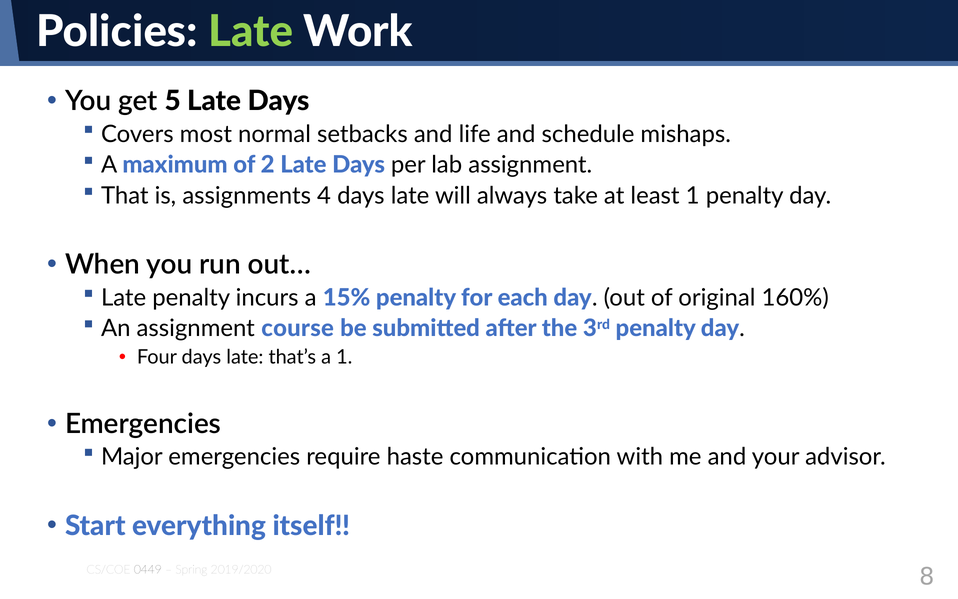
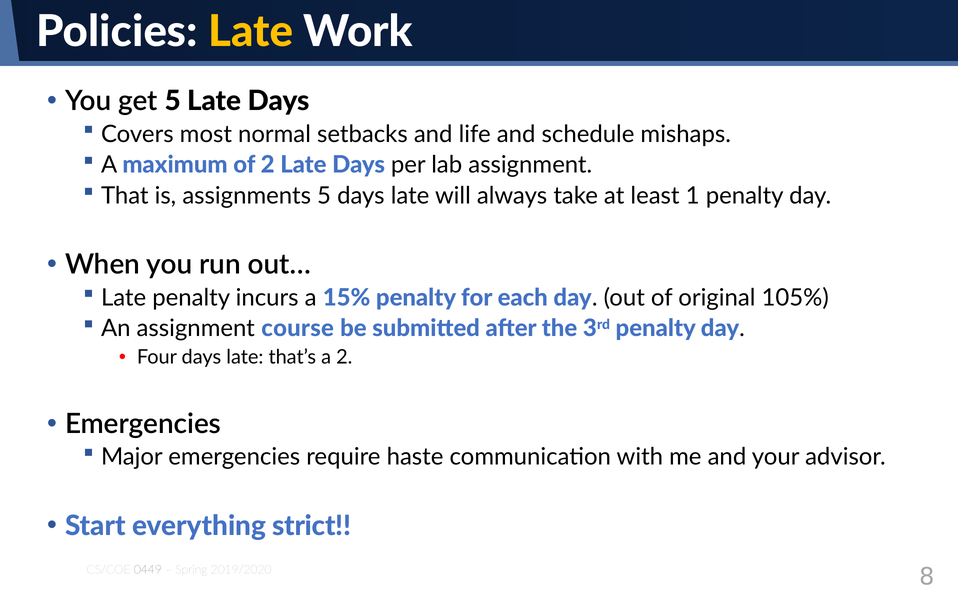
Late colour: light green -> yellow (251, 32)
assignments 4: 4 -> 5 (324, 196)
160%: 160% -> 105% (795, 298)
a 1: 1 -> 2 (344, 357)
itself: itself -> strict (312, 526)
